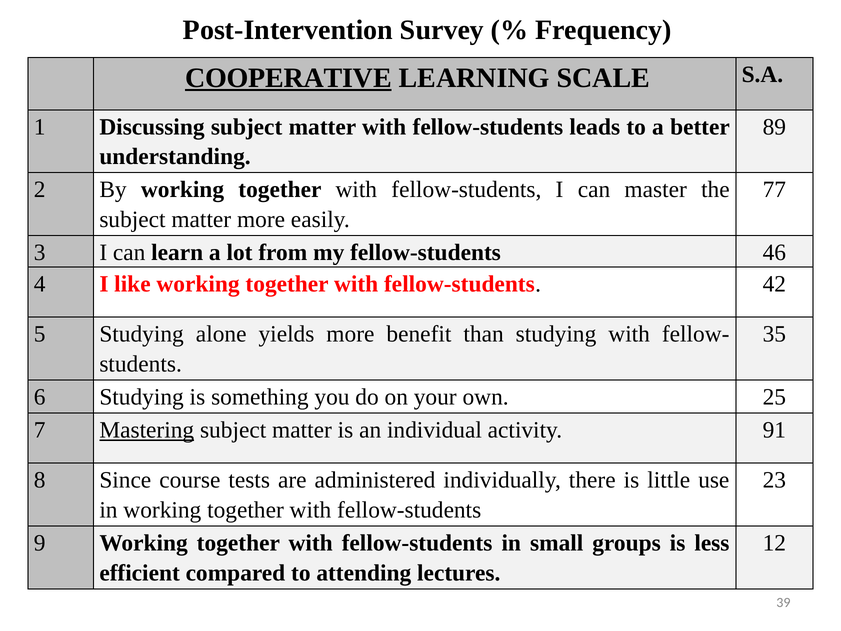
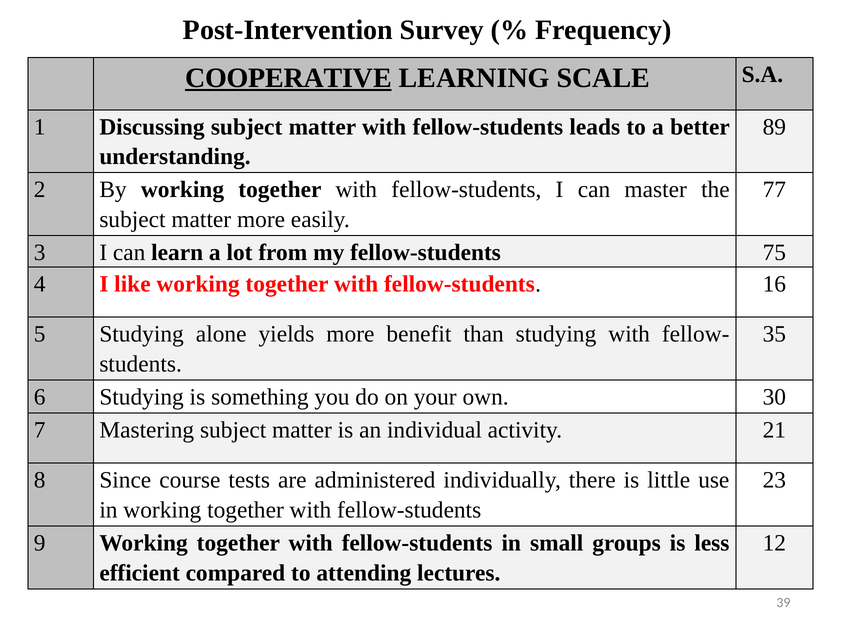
46: 46 -> 75 (774, 252)
42: 42 -> 16 (774, 284)
25: 25 -> 30 (774, 397)
Mastering underline: present -> none (147, 430)
91: 91 -> 21 (774, 430)
